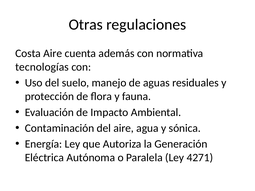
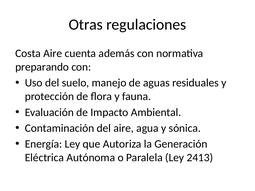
tecnologías: tecnologías -> preparando (42, 67)
4271: 4271 -> 2413 (200, 158)
